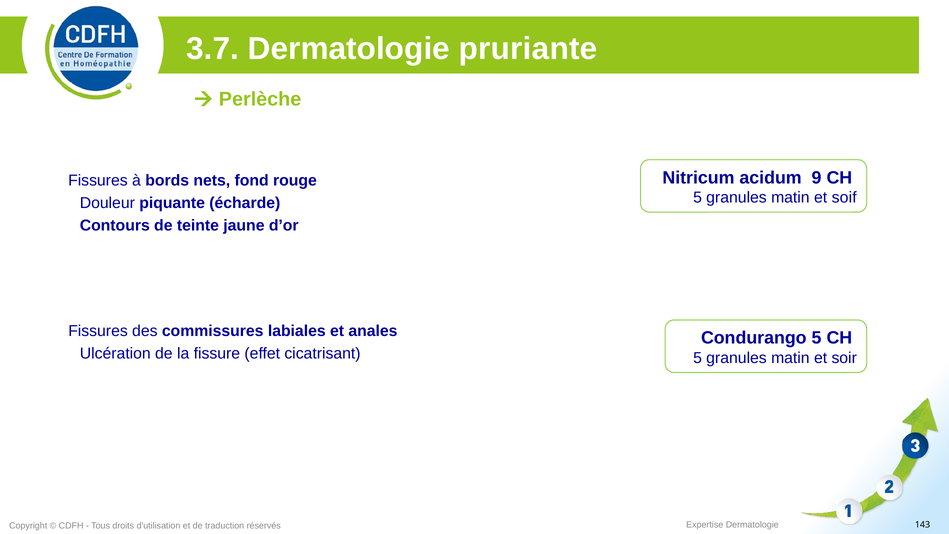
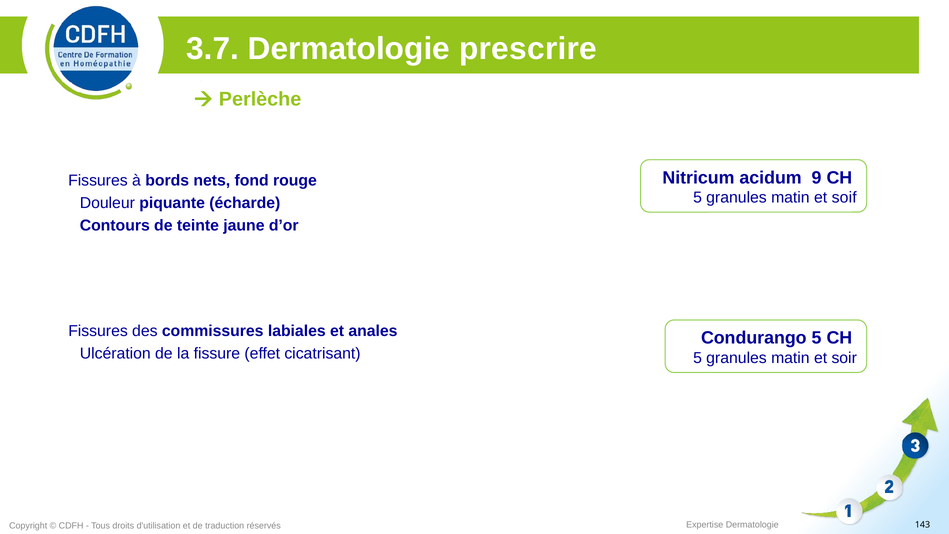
pruriante: pruriante -> prescrire (528, 49)
